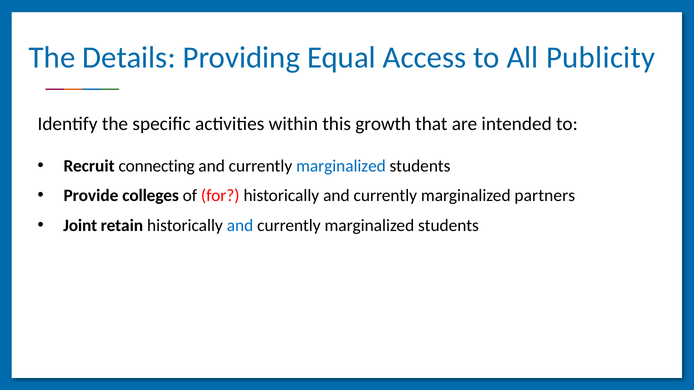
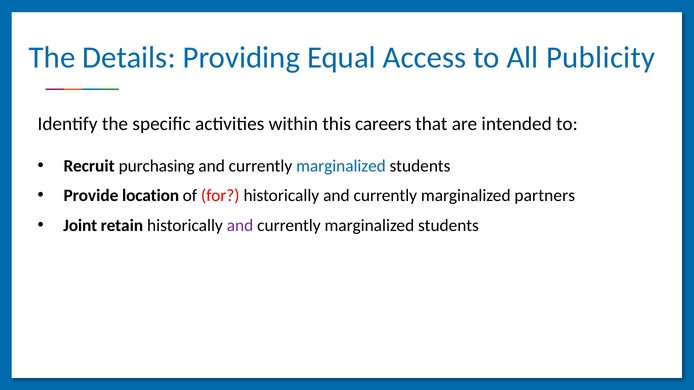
growth: growth -> careers (383, 124)
connecting: connecting -> purchasing (157, 166)
colleges: colleges -> location (151, 196)
and colour: blue -> purple (240, 226)
